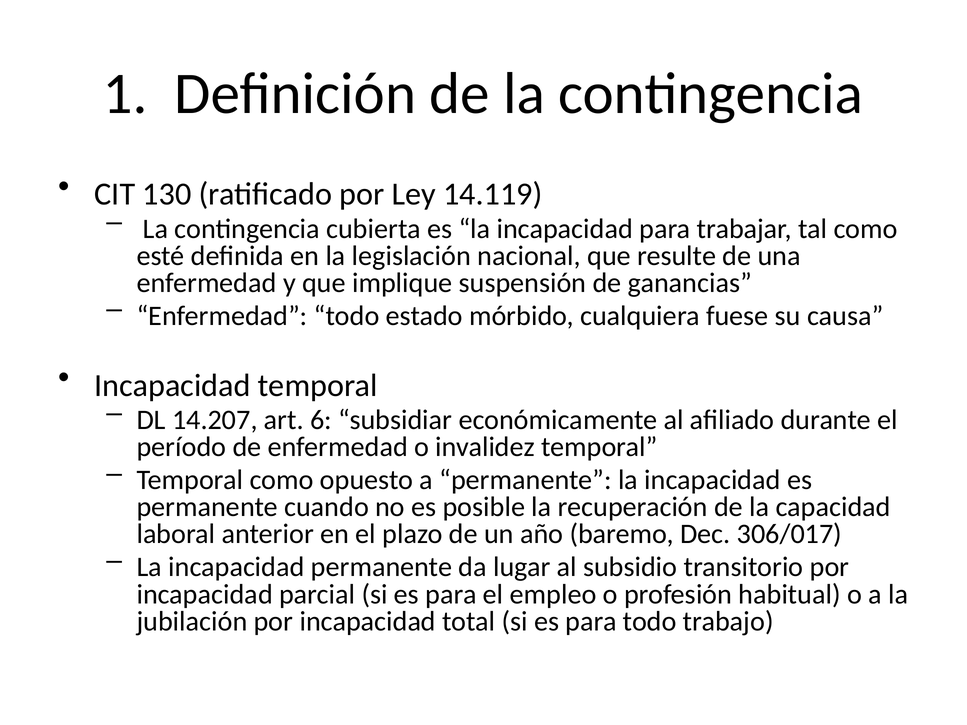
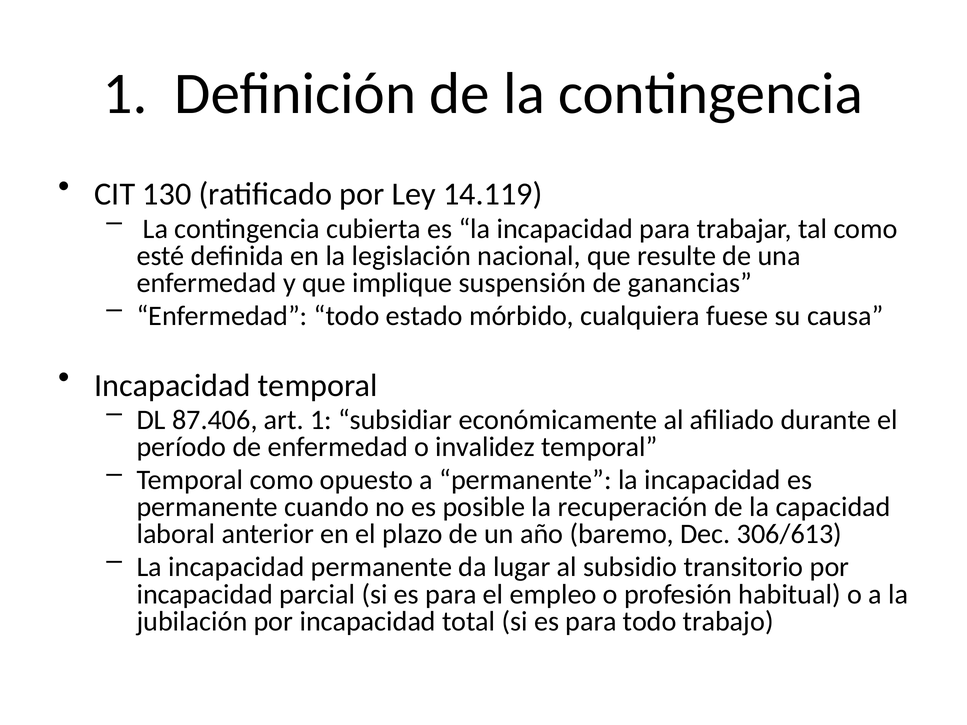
14.207: 14.207 -> 87.406 (215, 420)
art 6: 6 -> 1 (321, 420)
306/017: 306/017 -> 306/613 (789, 534)
